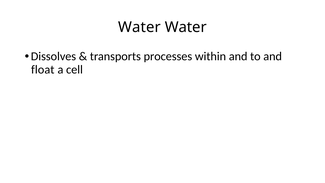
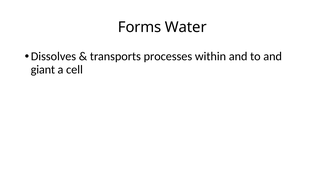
Water: Water -> Forms (140, 27)
float: float -> giant (43, 70)
